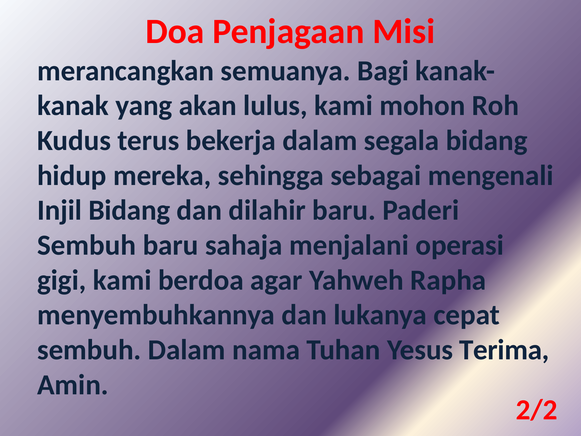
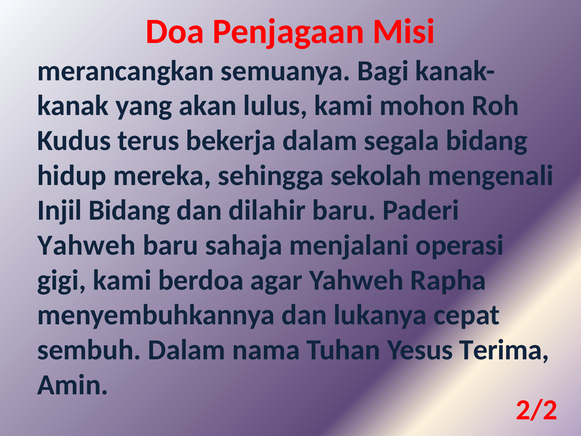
sebagai: sebagai -> sekolah (376, 175)
Sembuh: Sembuh -> Yahweh (87, 245)
